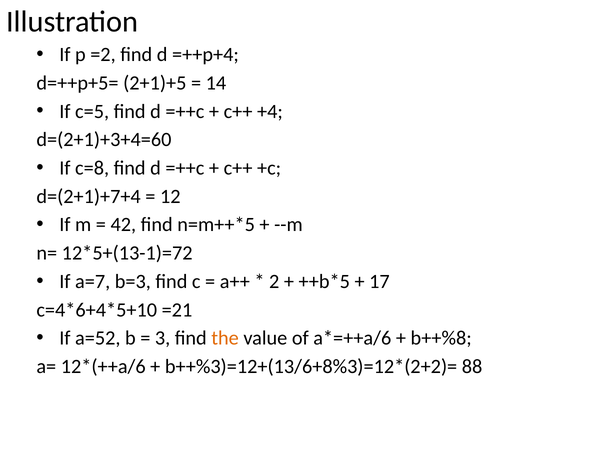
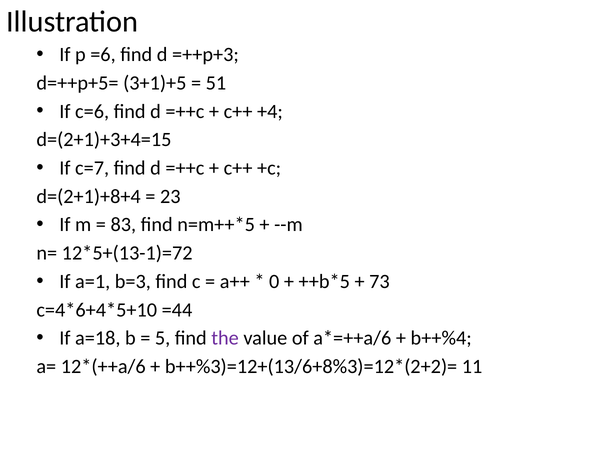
=2: =2 -> =6 (103, 55)
=++p+4: =++p+4 -> =++p+3 (205, 55)
2+1)+5: 2+1)+5 -> 3+1)+5 (155, 83)
14: 14 -> 51 (216, 83)
c=5: c=5 -> c=6 (92, 111)
d=(2+1)+3+4=60: d=(2+1)+3+4=60 -> d=(2+1)+3+4=15 (104, 140)
c=8: c=8 -> c=7 (92, 168)
d=(2+1)+7+4: d=(2+1)+7+4 -> d=(2+1)+8+4 (89, 196)
12: 12 -> 23 (170, 196)
42: 42 -> 83 (123, 225)
a=7: a=7 -> a=1 (93, 282)
2: 2 -> 0 (274, 282)
17: 17 -> 73 (379, 282)
=21: =21 -> =44 (177, 310)
a=52: a=52 -> a=18 (98, 338)
3: 3 -> 5 (163, 338)
the colour: orange -> purple (225, 338)
b++%8: b++%8 -> b++%4 (441, 338)
88: 88 -> 11 (472, 367)
